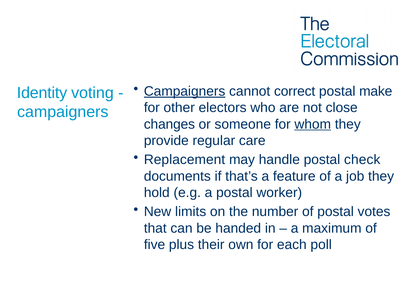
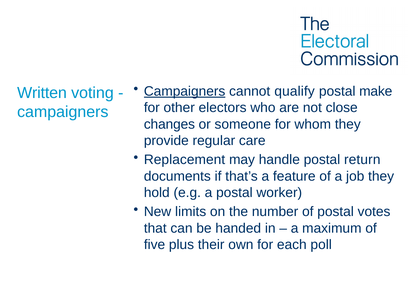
correct: correct -> qualify (295, 91)
Identity: Identity -> Written (42, 93)
whom underline: present -> none (313, 124)
check: check -> return (362, 160)
